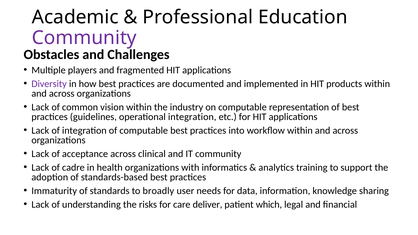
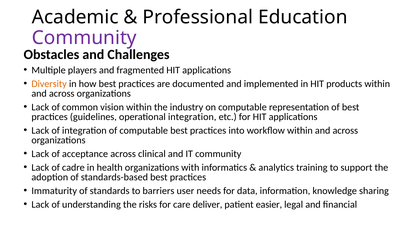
Diversity colour: purple -> orange (49, 84)
broadly: broadly -> barriers (158, 191)
which: which -> easier (269, 205)
